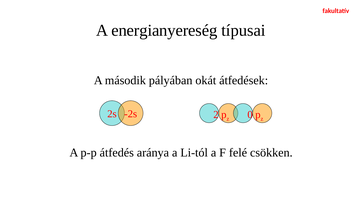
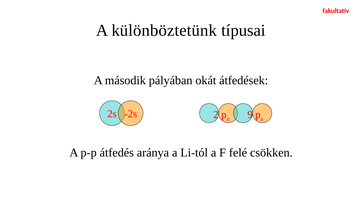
energianyereség: energianyereség -> különböztetünk (164, 30)
0: 0 -> 9 (250, 114)
